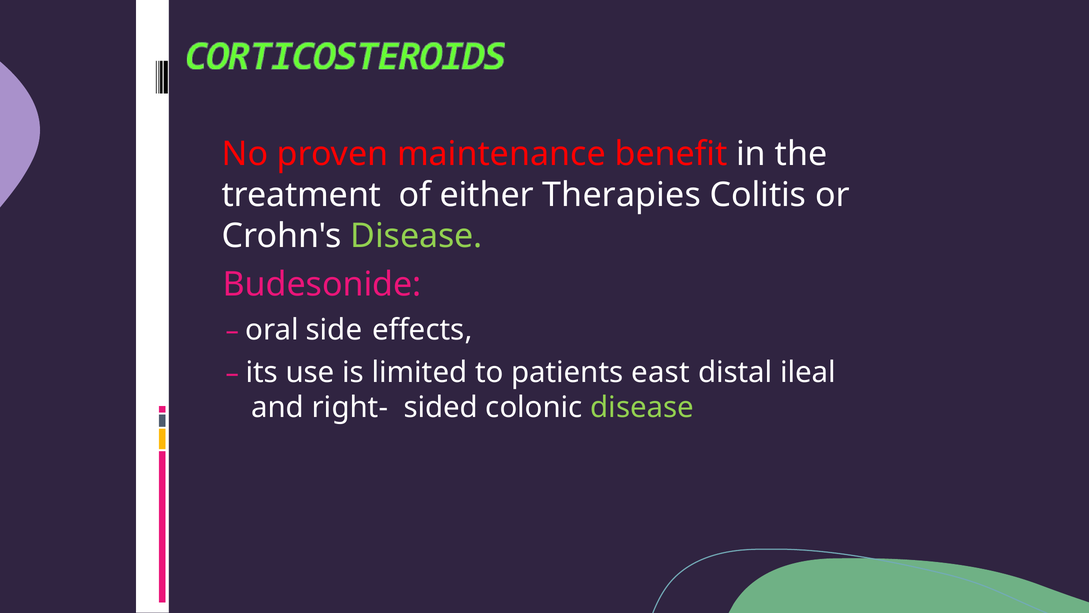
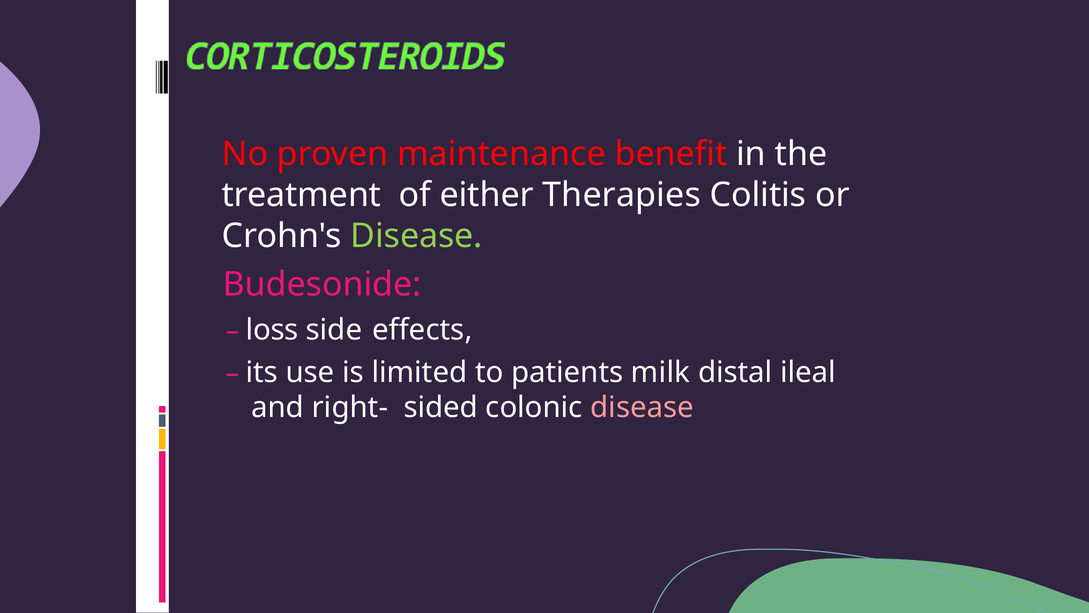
oral: oral -> loss (272, 330)
east: east -> milk (661, 372)
disease colour: light green -> pink (642, 407)
